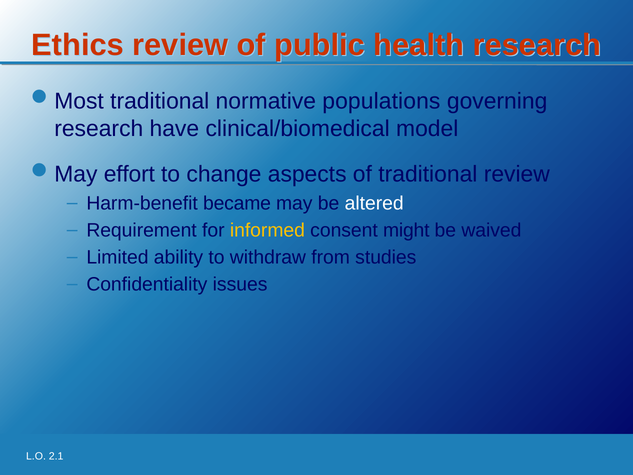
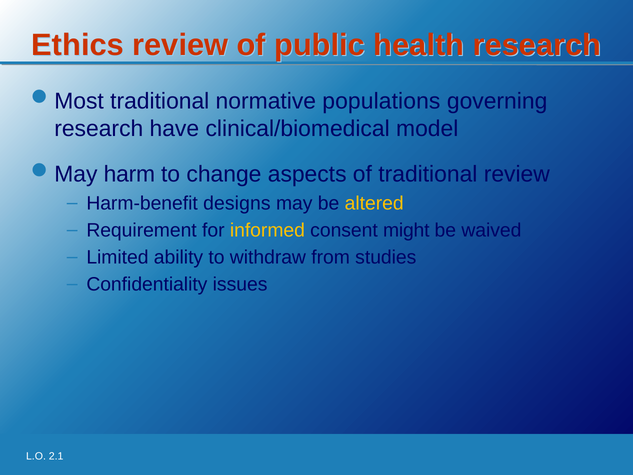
effort: effort -> harm (129, 174)
became: became -> designs (237, 203)
altered colour: white -> yellow (374, 203)
